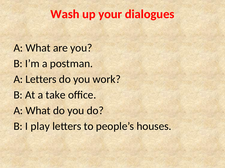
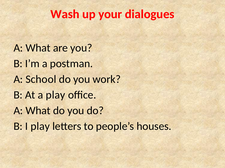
A Letters: Letters -> School (41, 80)
a take: take -> play (55, 95)
